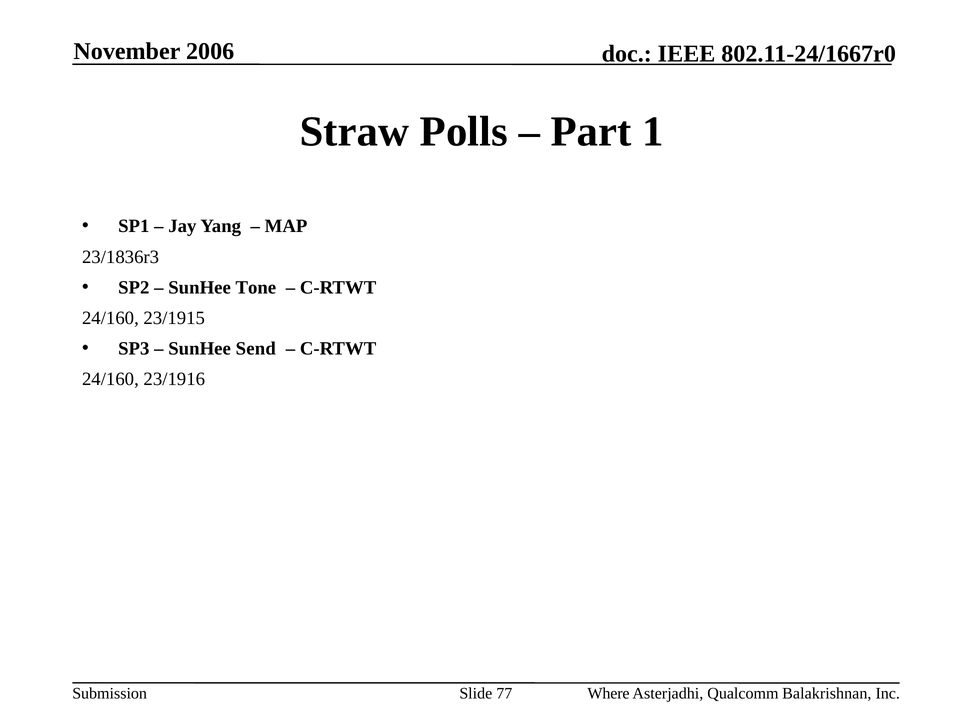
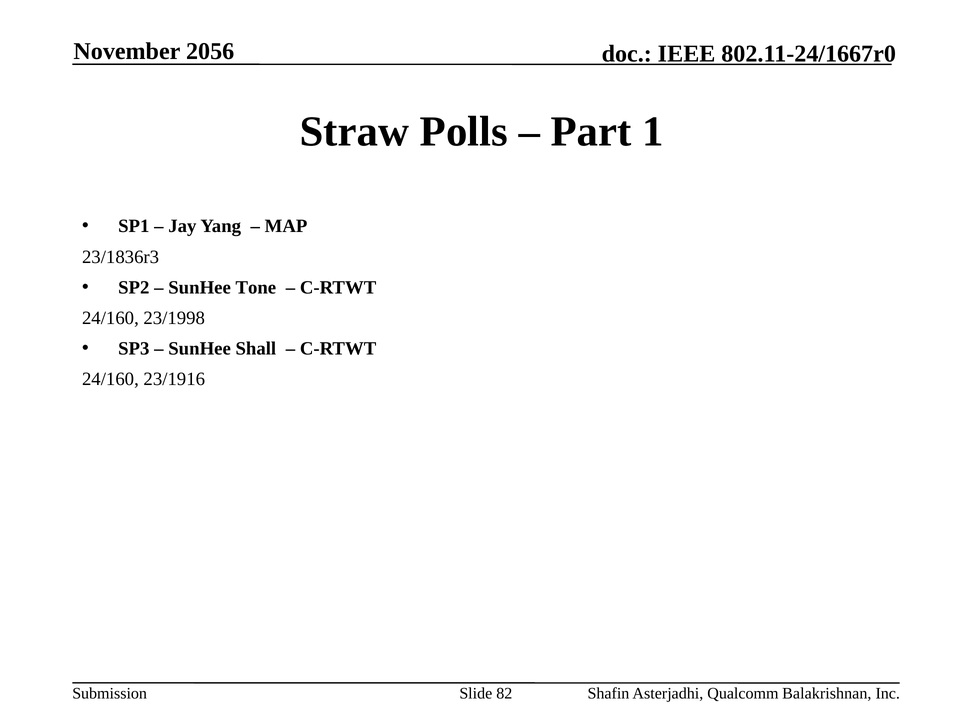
2006: 2006 -> 2056 (210, 51)
23/1915: 23/1915 -> 23/1998 (174, 318)
Send: Send -> Shall (256, 348)
77: 77 -> 82 (504, 693)
Where: Where -> Shafin (608, 693)
